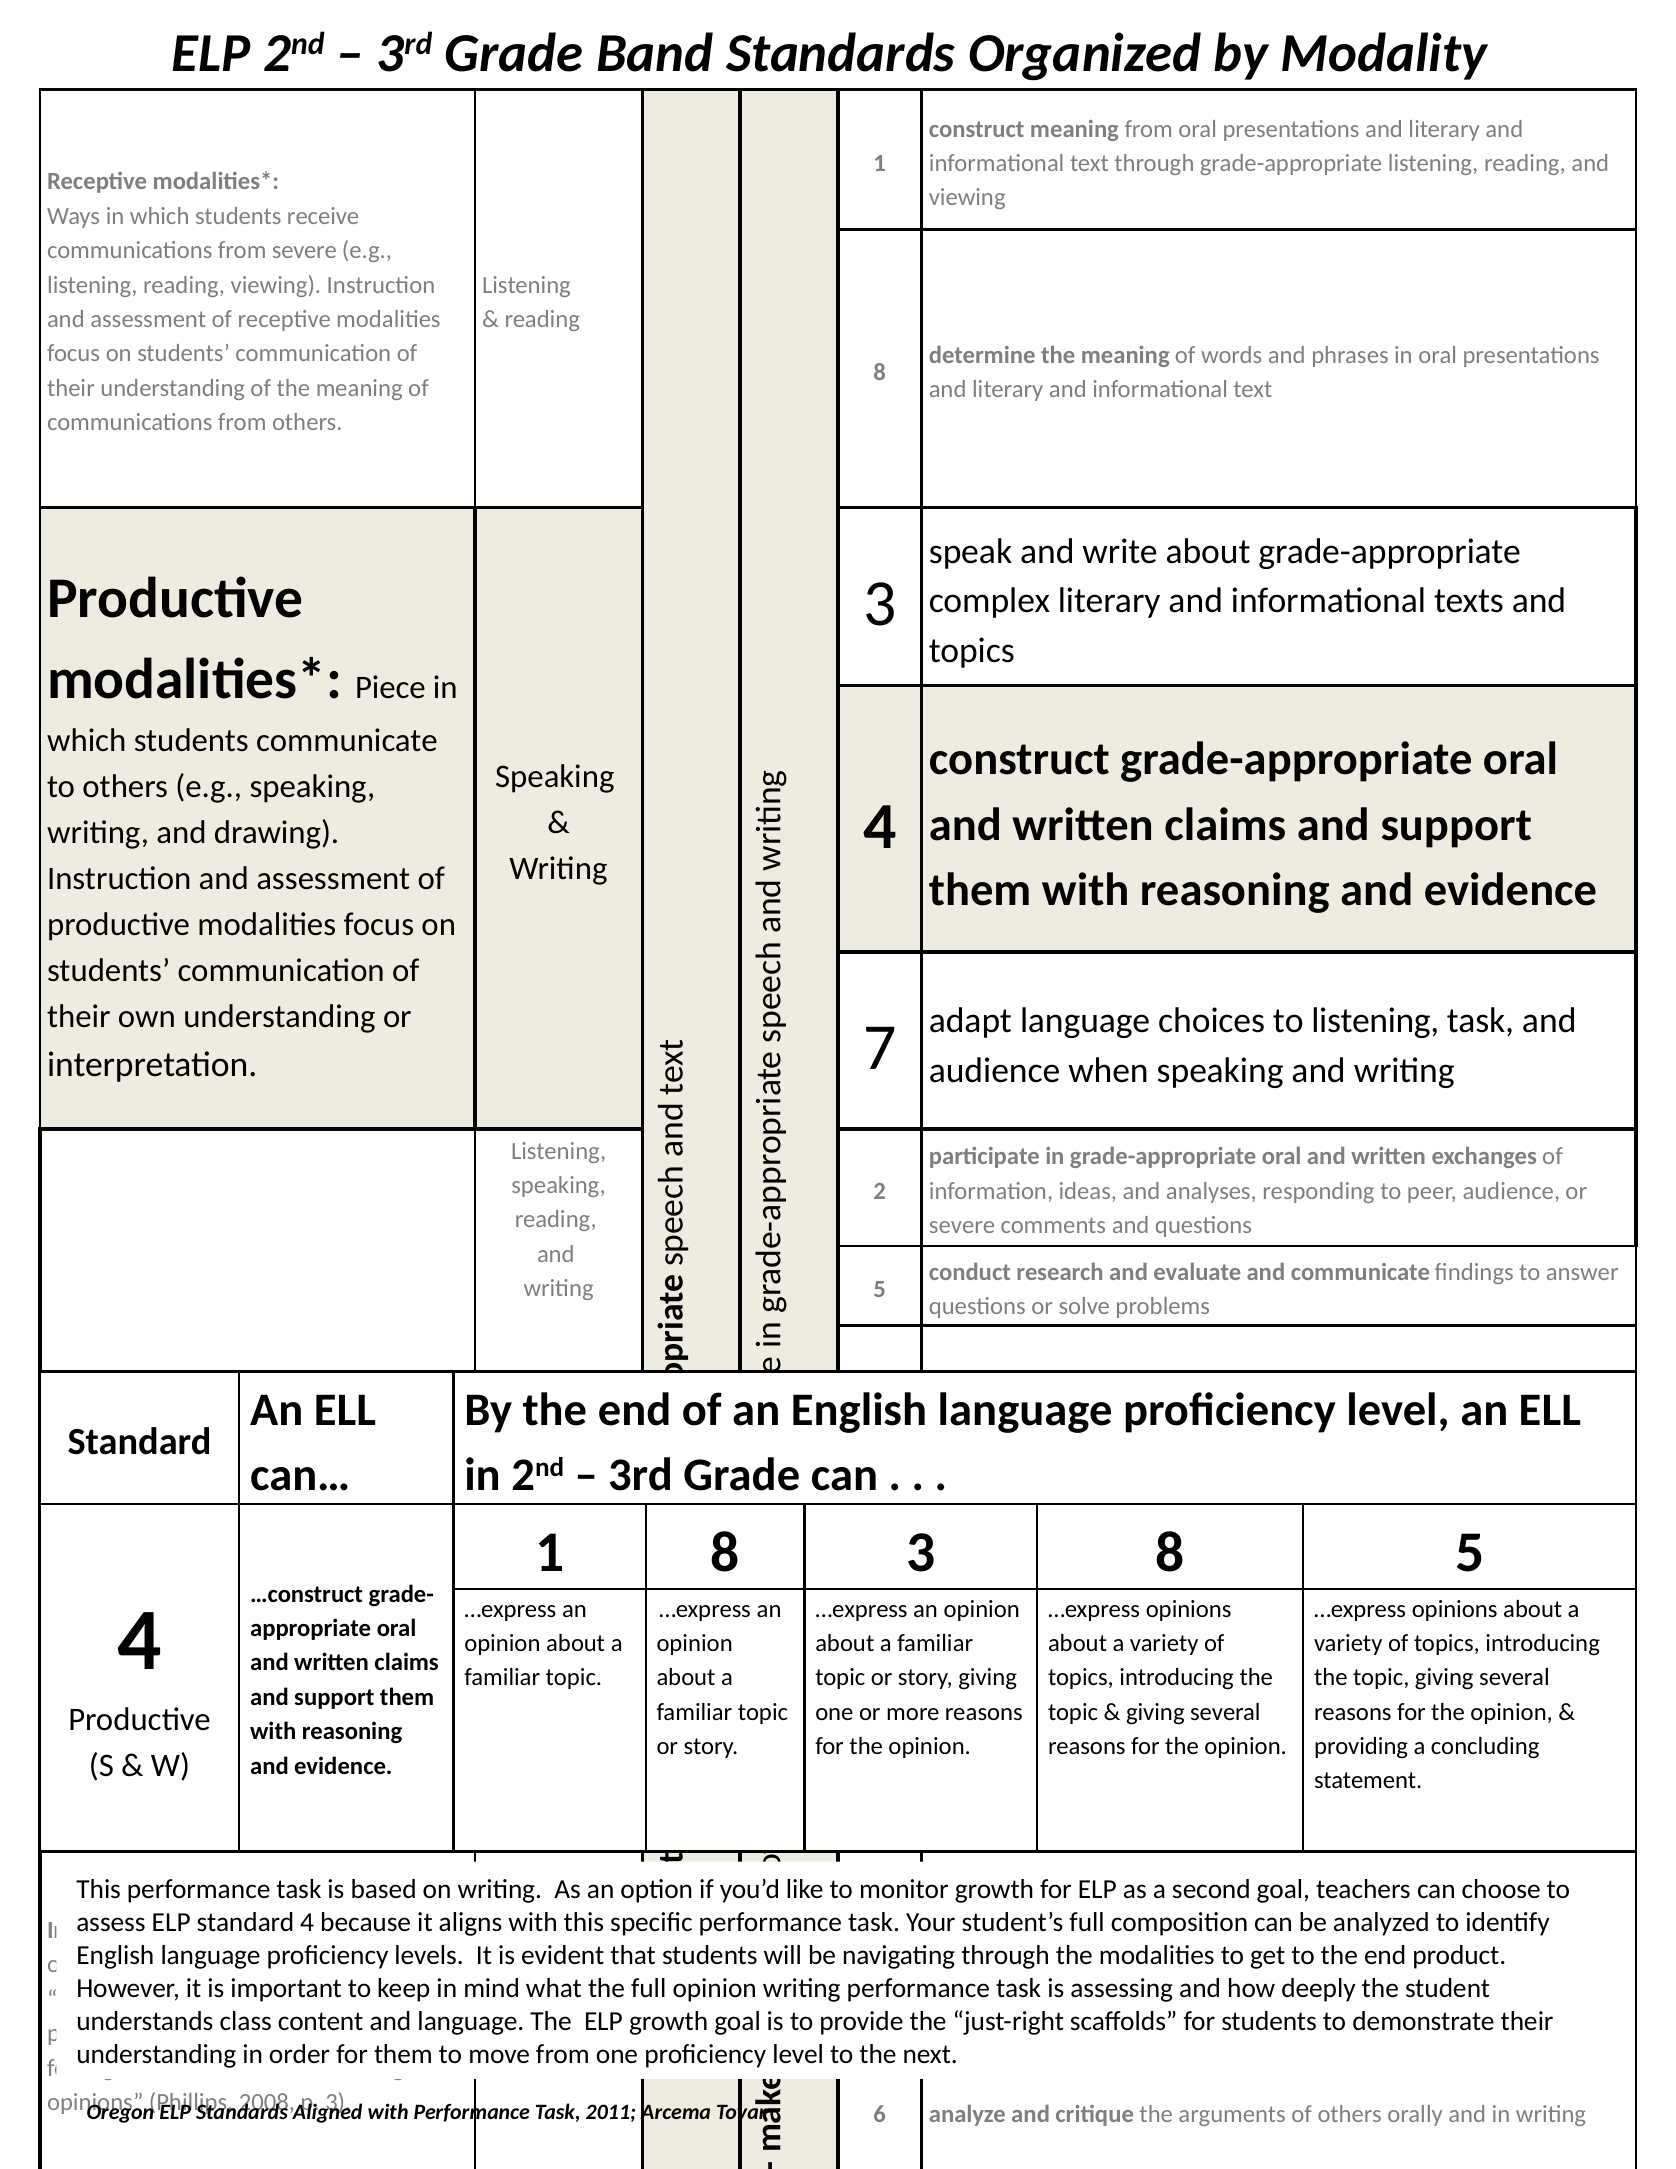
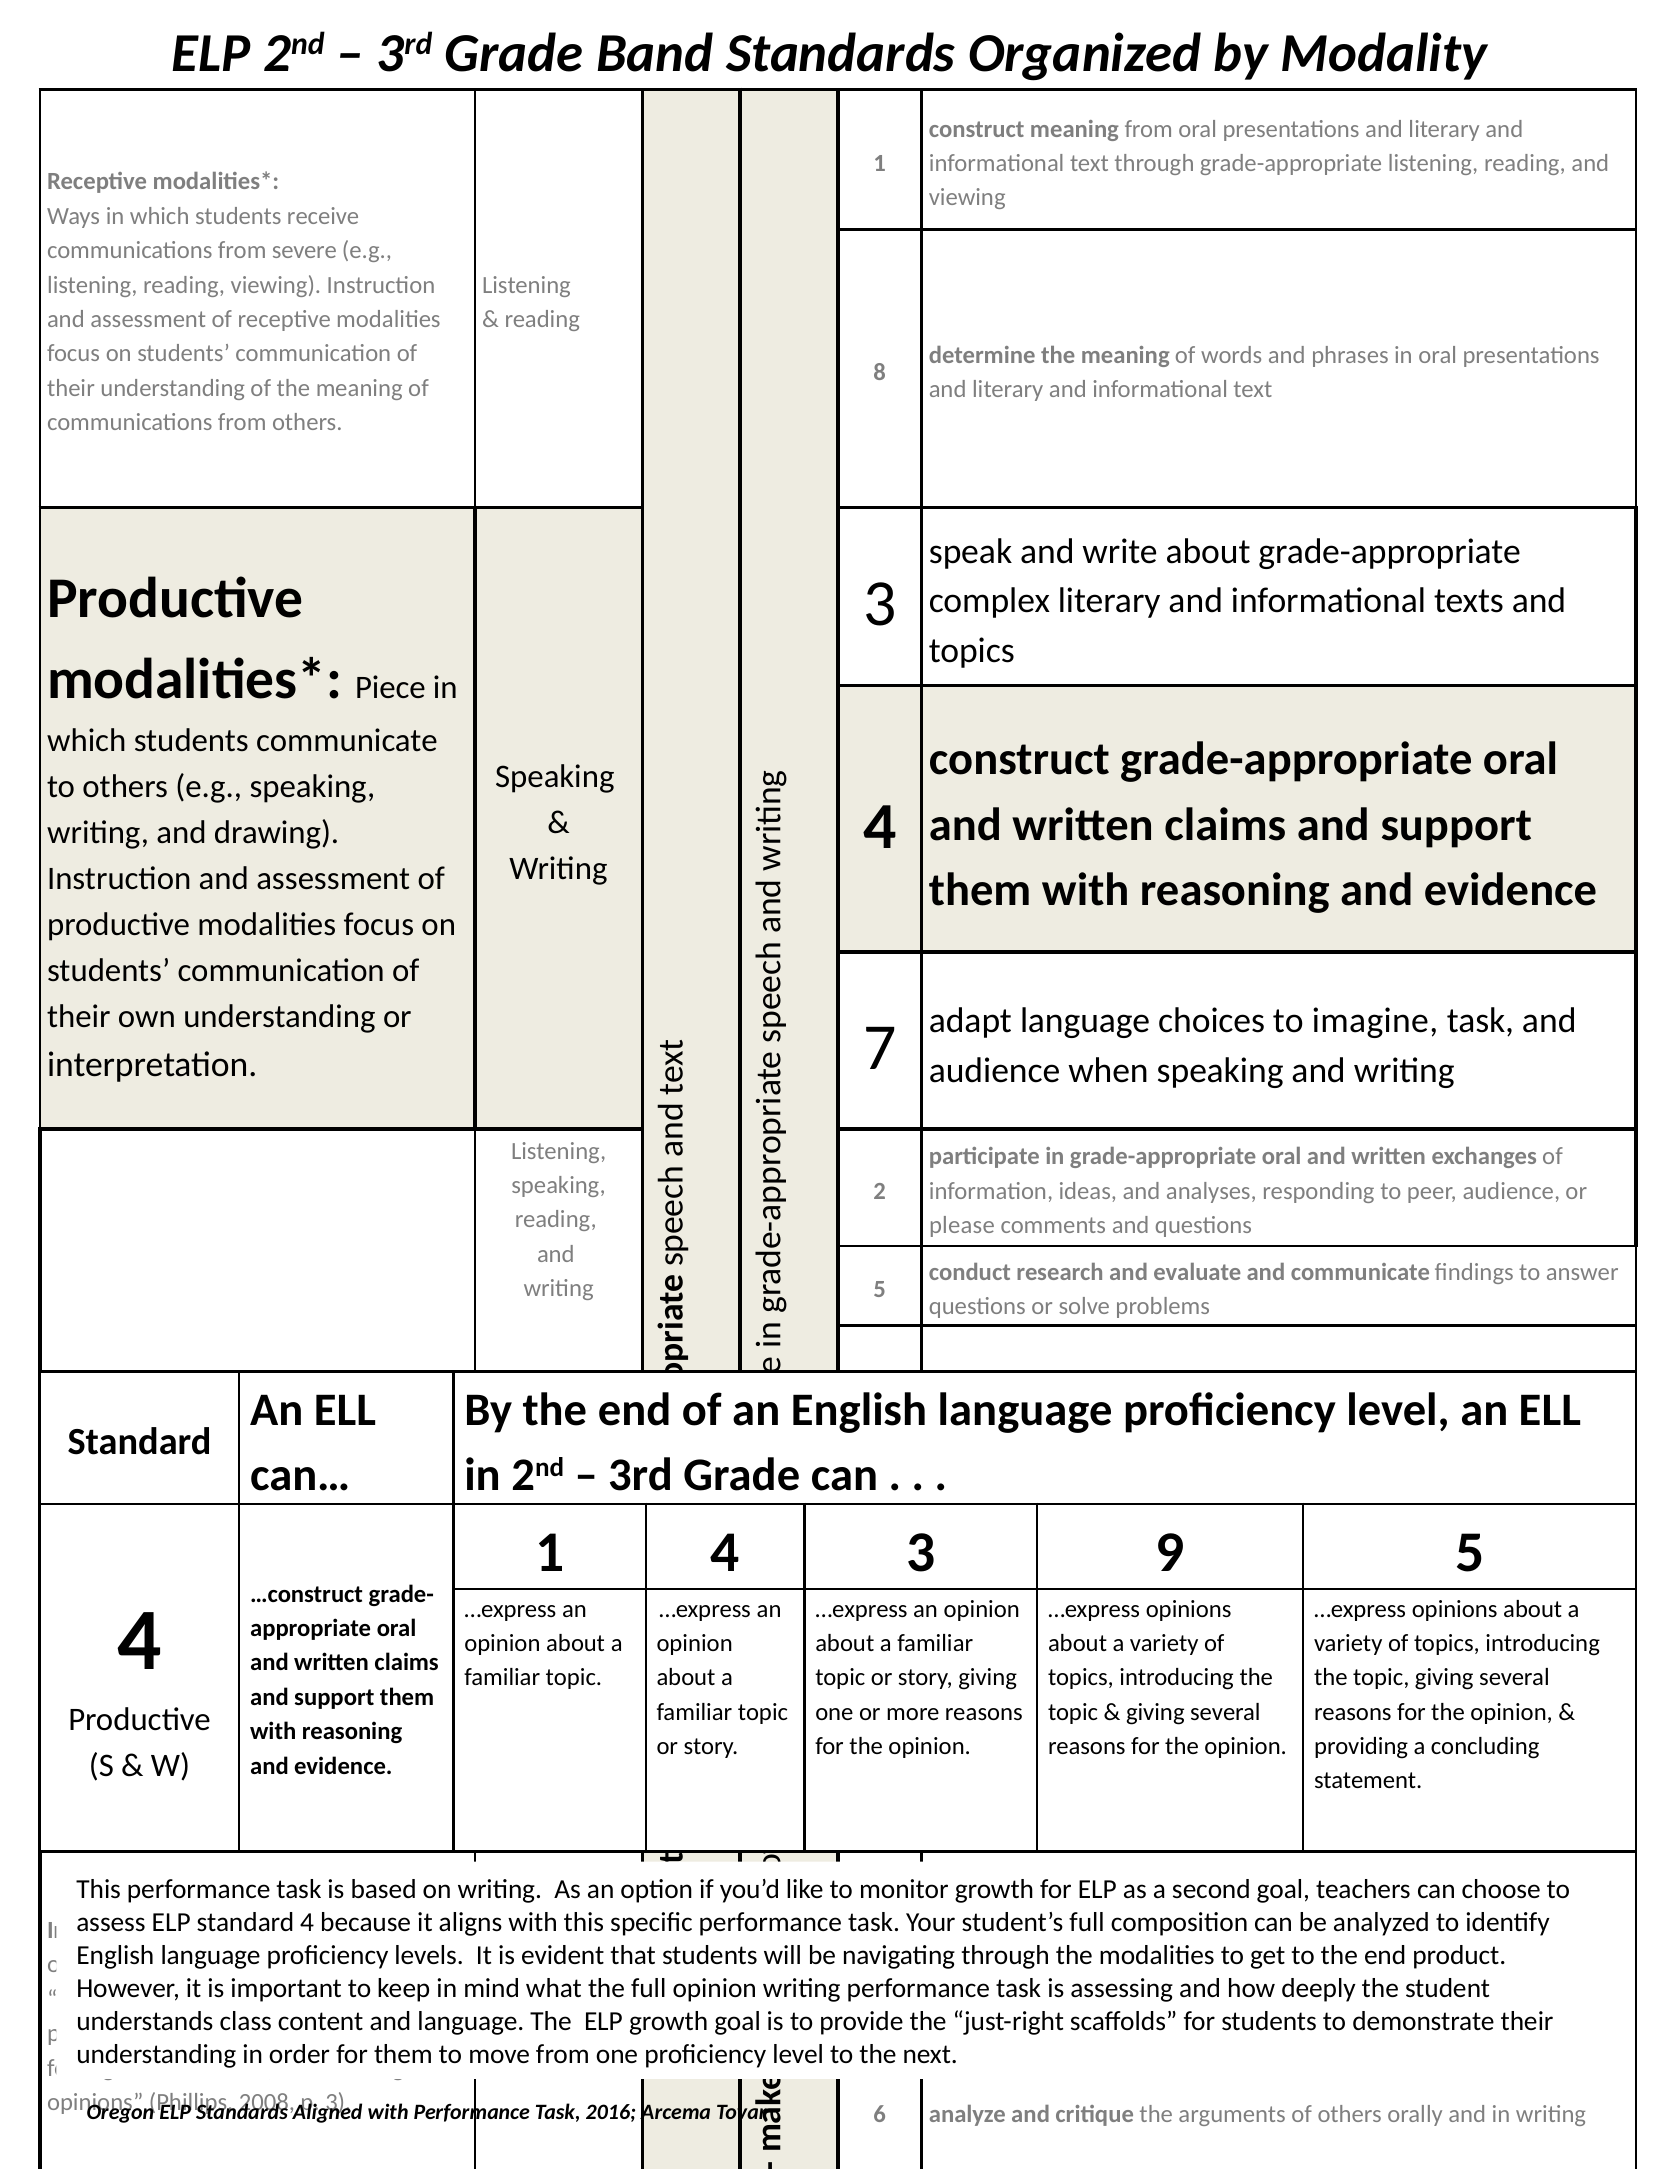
to listening: listening -> imagine (1375, 1020)
severe: severe -> please (962, 1225)
1 8: 8 -> 4 (725, 1552)
3 8: 8 -> 9 (1170, 1552)
2011: 2011 -> 2016 (611, 2112)
